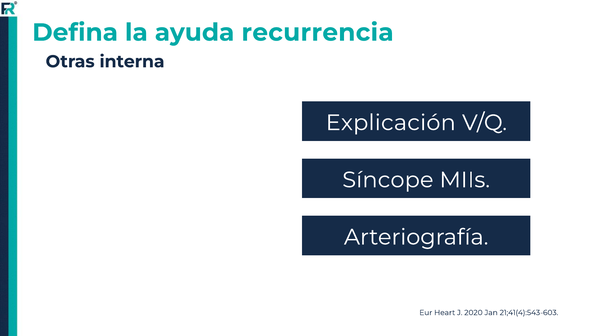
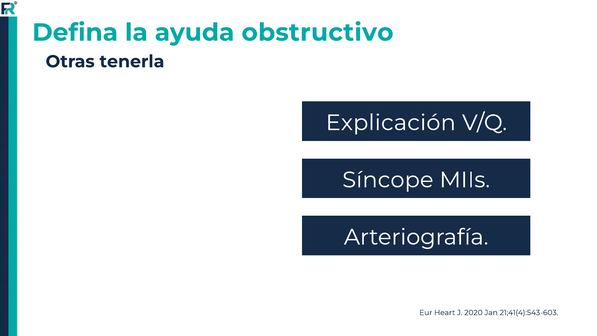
recurrencia: recurrencia -> obstructivo (318, 32)
interna: interna -> tenerla (132, 62)
